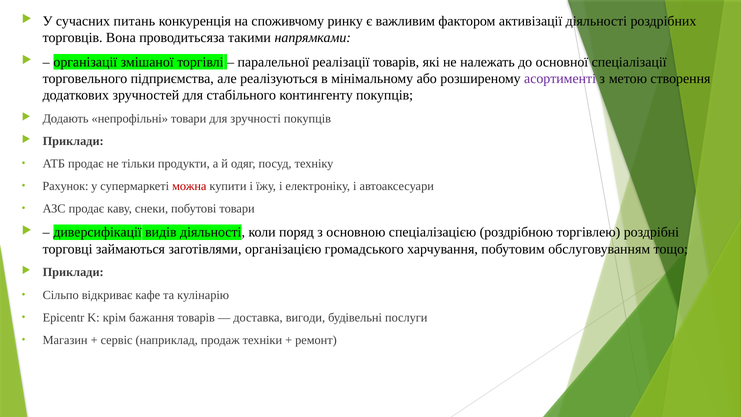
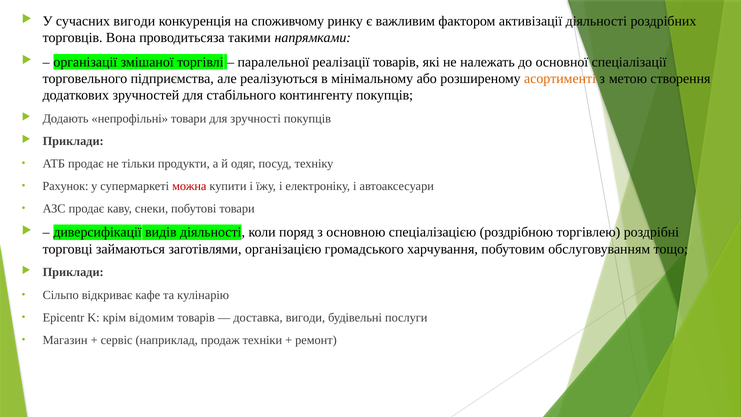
сучасних питань: питань -> вигоди (134, 21)
асортименті colour: purple -> orange (560, 79)
бажання: бажання -> відомим (152, 317)
